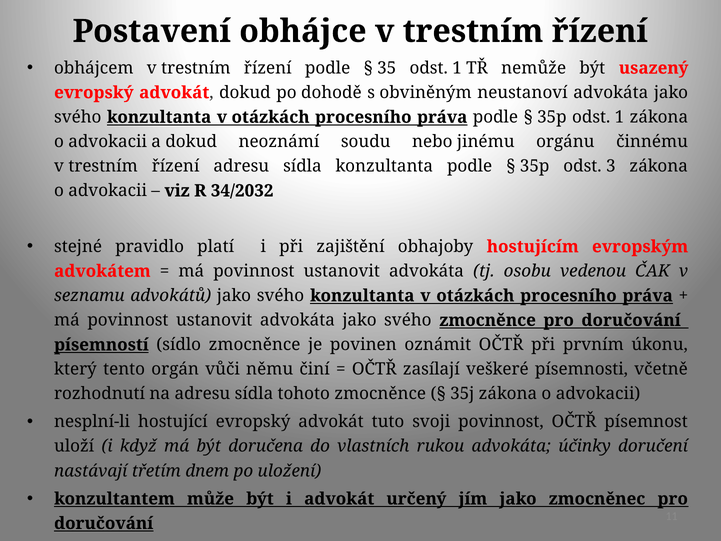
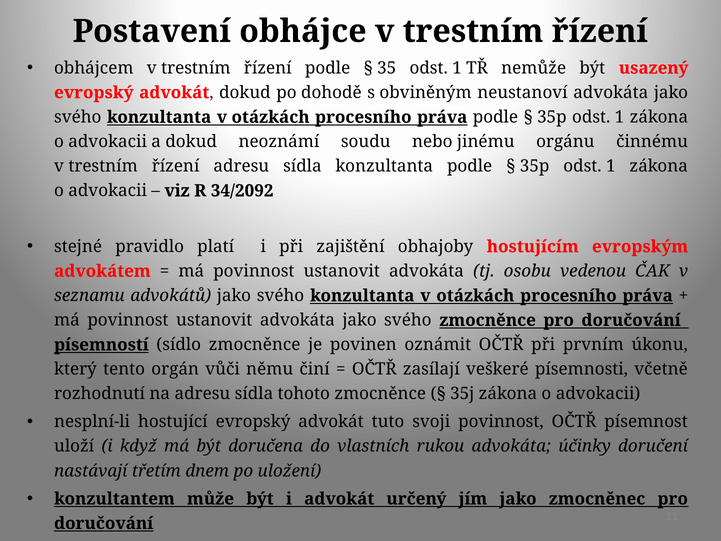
3: 3 -> 1 (611, 166)
34/2032: 34/2032 -> 34/2092 (242, 191)
